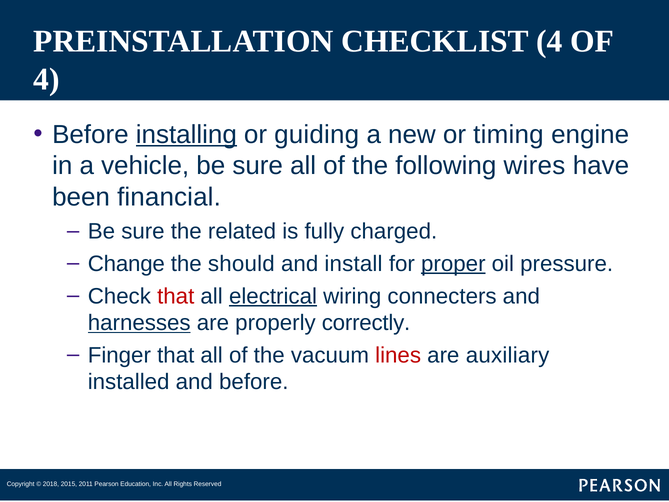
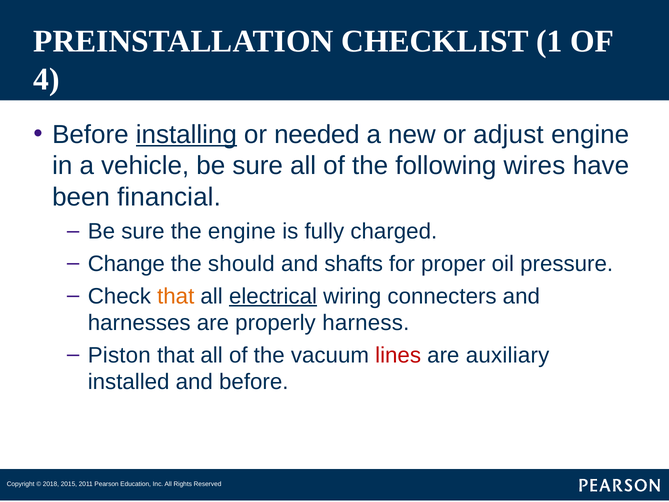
CHECKLIST 4: 4 -> 1 (549, 41)
guiding: guiding -> needed (317, 135)
timing: timing -> adjust (508, 135)
the related: related -> engine (242, 231)
install: install -> shafts (354, 264)
proper underline: present -> none (453, 264)
that colour: red -> orange (176, 296)
harnesses underline: present -> none (139, 323)
correctly: correctly -> harness (366, 323)
Finger: Finger -> Piston (119, 355)
